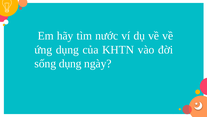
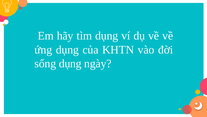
tìm nước: nước -> dụng (107, 36)
